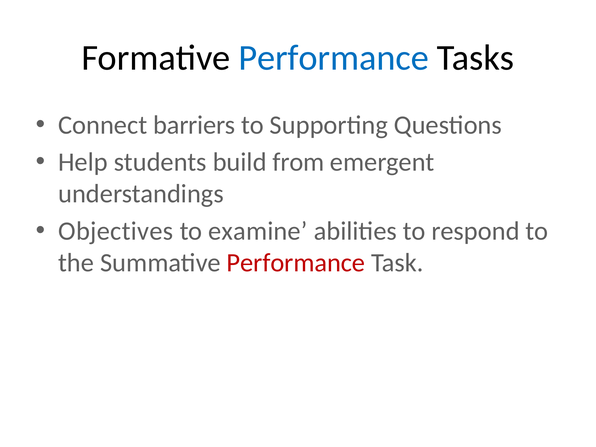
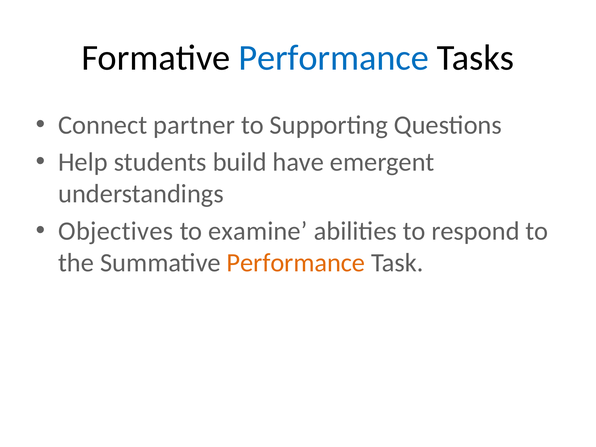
barriers: barriers -> partner (194, 125)
from: from -> have (298, 162)
Performance colour: red -> orange (296, 263)
